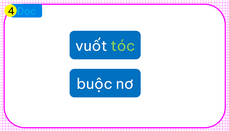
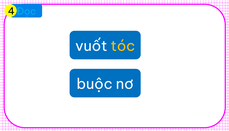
tóc colour: light green -> yellow (123, 46)
